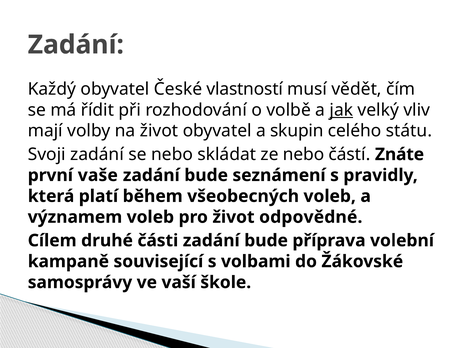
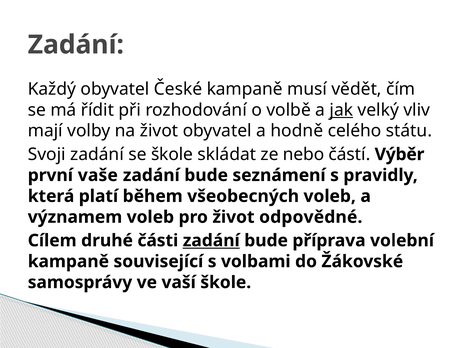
České vlastností: vlastností -> kampaně (245, 89)
skupin: skupin -> hodně (297, 131)
se nebo: nebo -> škole (172, 154)
Znáte: Znáte -> Výběr (400, 154)
zadání underline: none -> present (211, 241)
